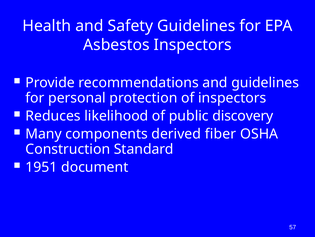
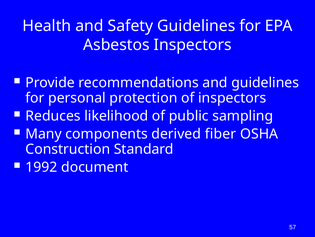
discovery: discovery -> sampling (243, 116)
1951: 1951 -> 1992 (41, 167)
